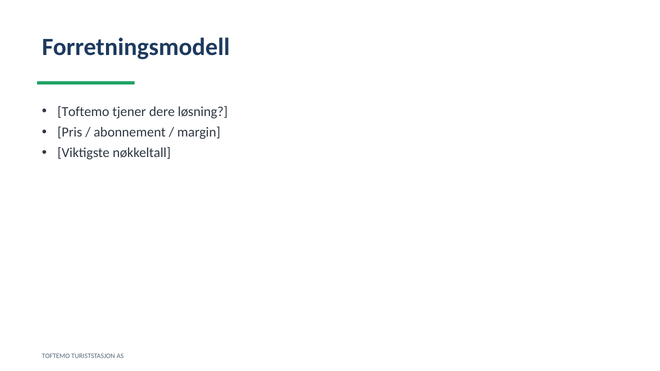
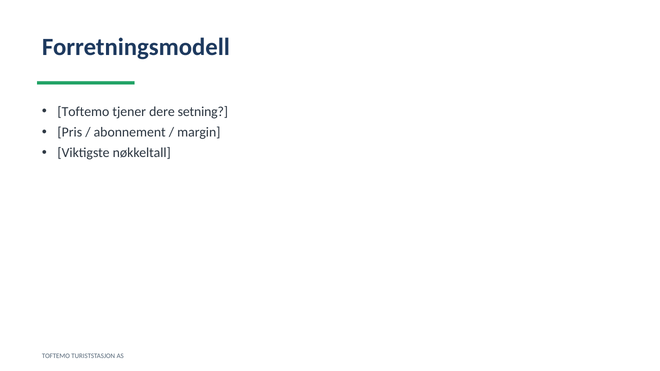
løsning: løsning -> setning (203, 112)
